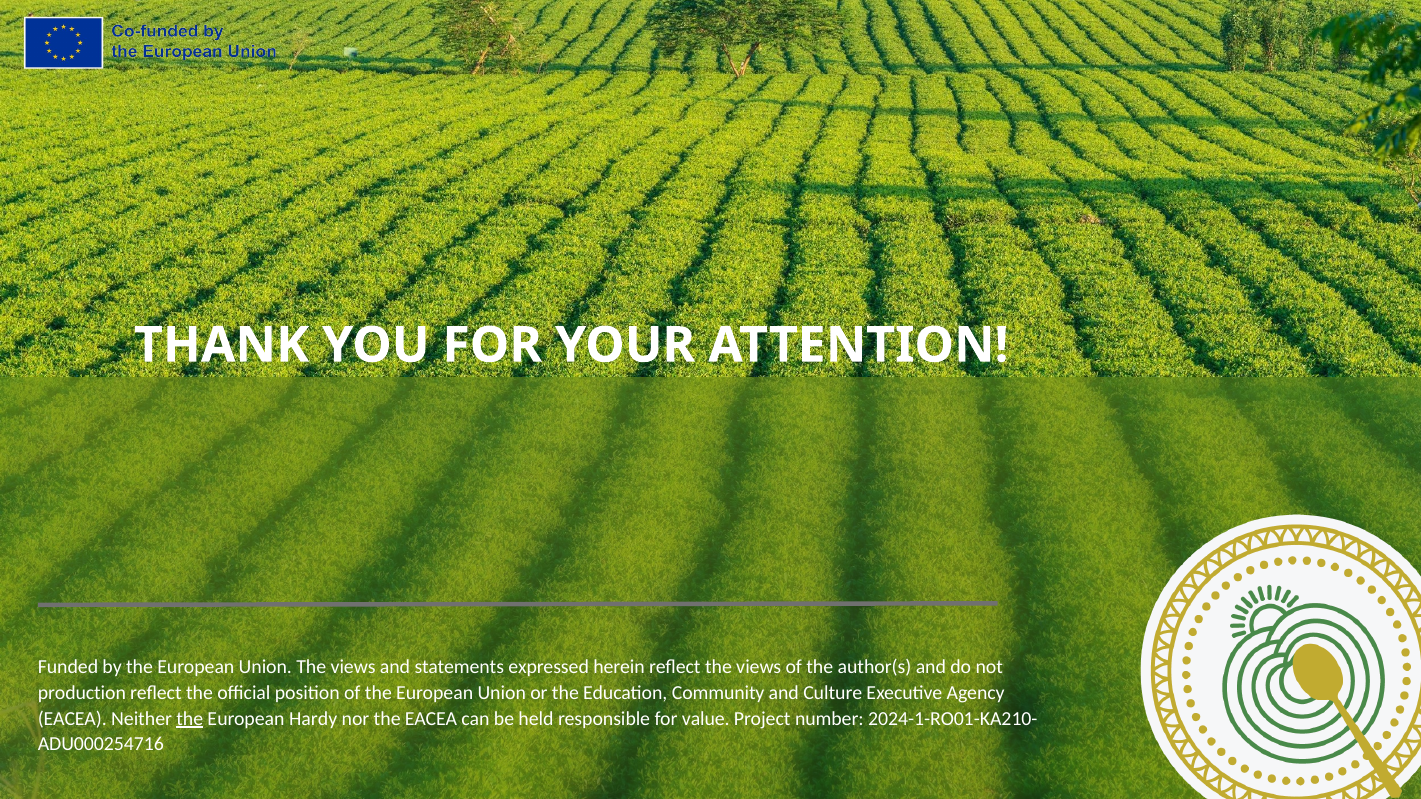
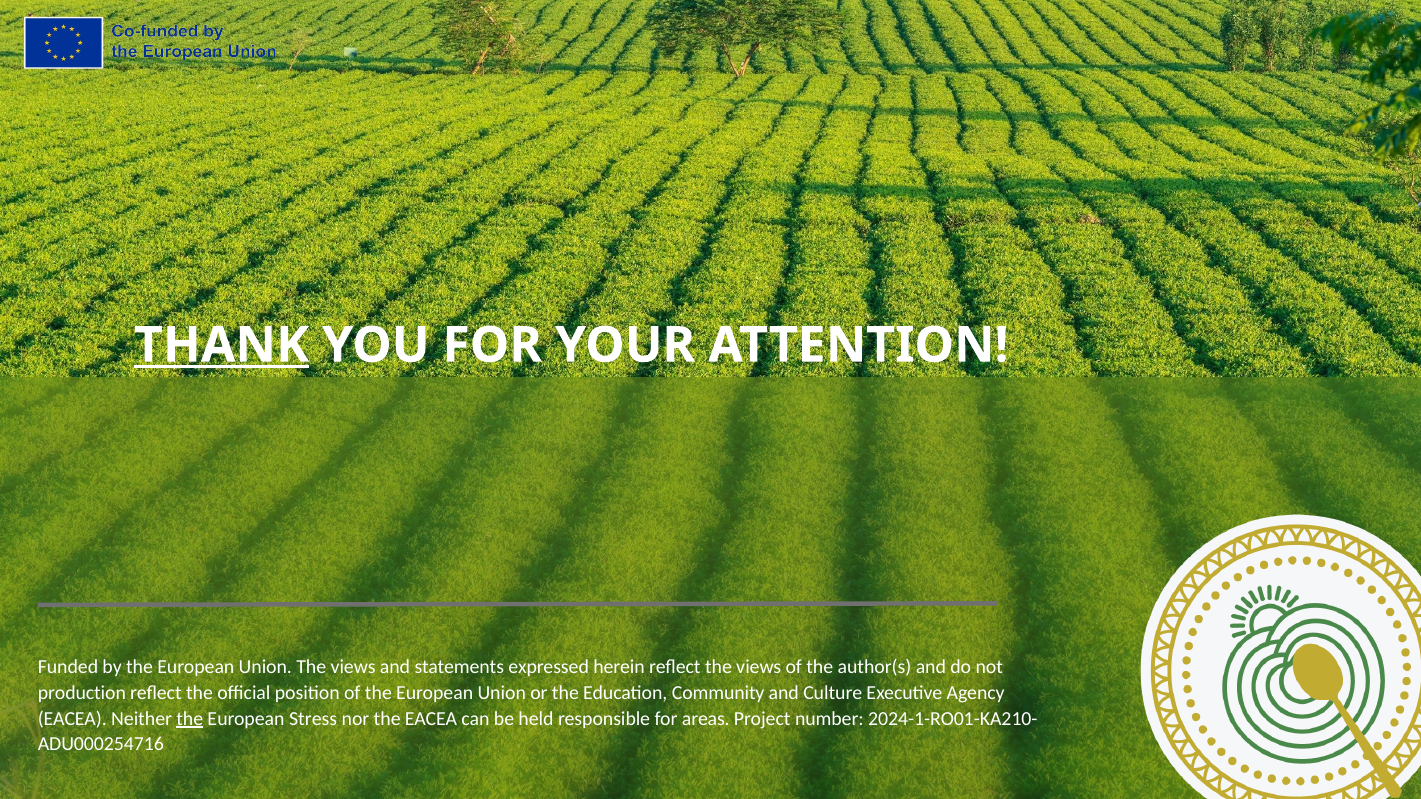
THANK underline: none -> present (222, 345)
Hardy: Hardy -> Stress (313, 719)
value: value -> areas (706, 719)
